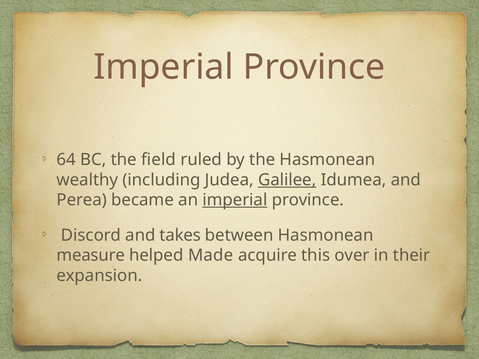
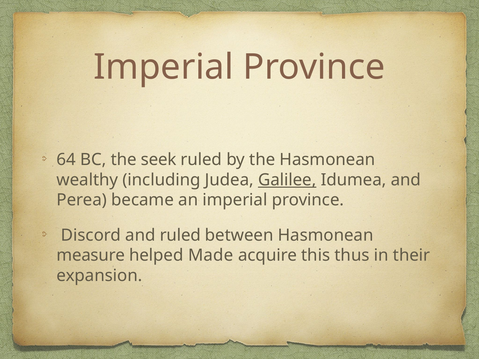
field: field -> seek (159, 160)
imperial underline: present -> none (235, 200)
and takes: takes -> ruled (180, 235)
over: over -> thus (352, 256)
